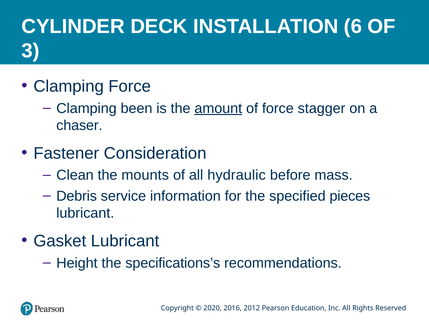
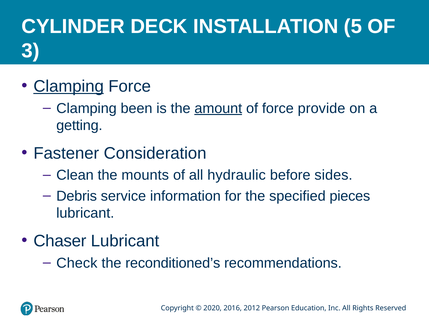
6: 6 -> 5 (353, 27)
Clamping underline: none -> present (69, 86)
stagger: stagger -> provide (322, 108)
chaser: chaser -> getting (79, 125)
mass: mass -> sides (334, 175)
Gasket: Gasket -> Chaser (60, 241)
Height: Height -> Check (77, 263)
specifications’s: specifications’s -> reconditioned’s (173, 263)
